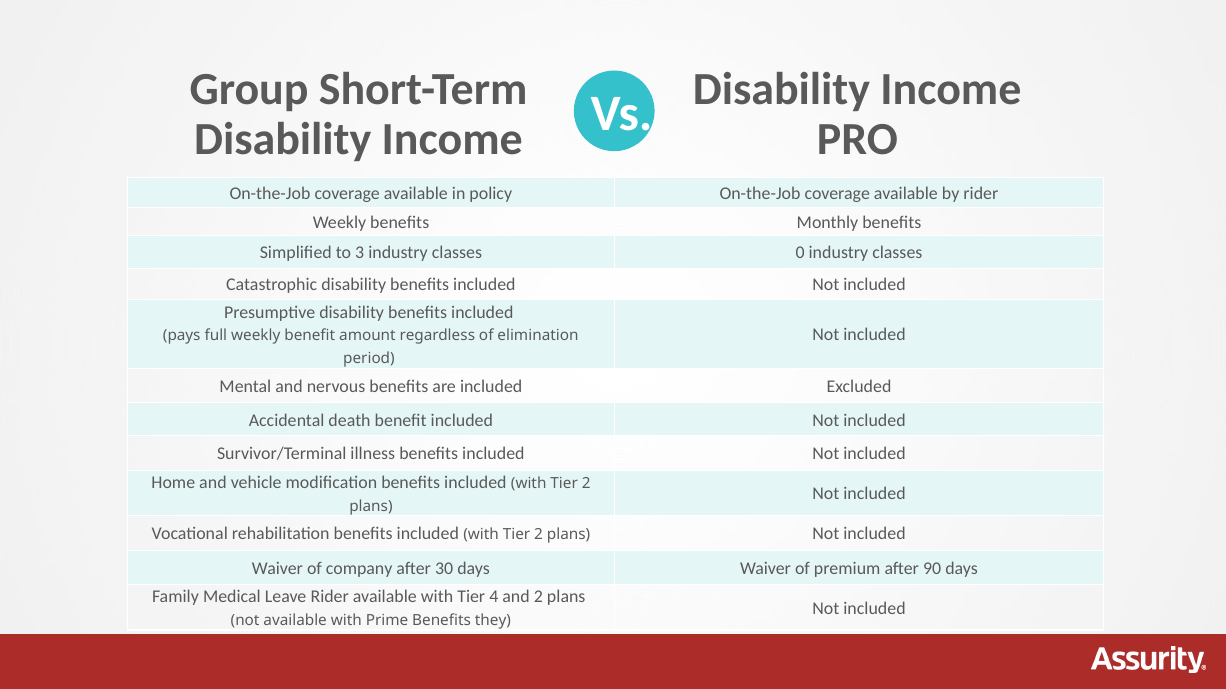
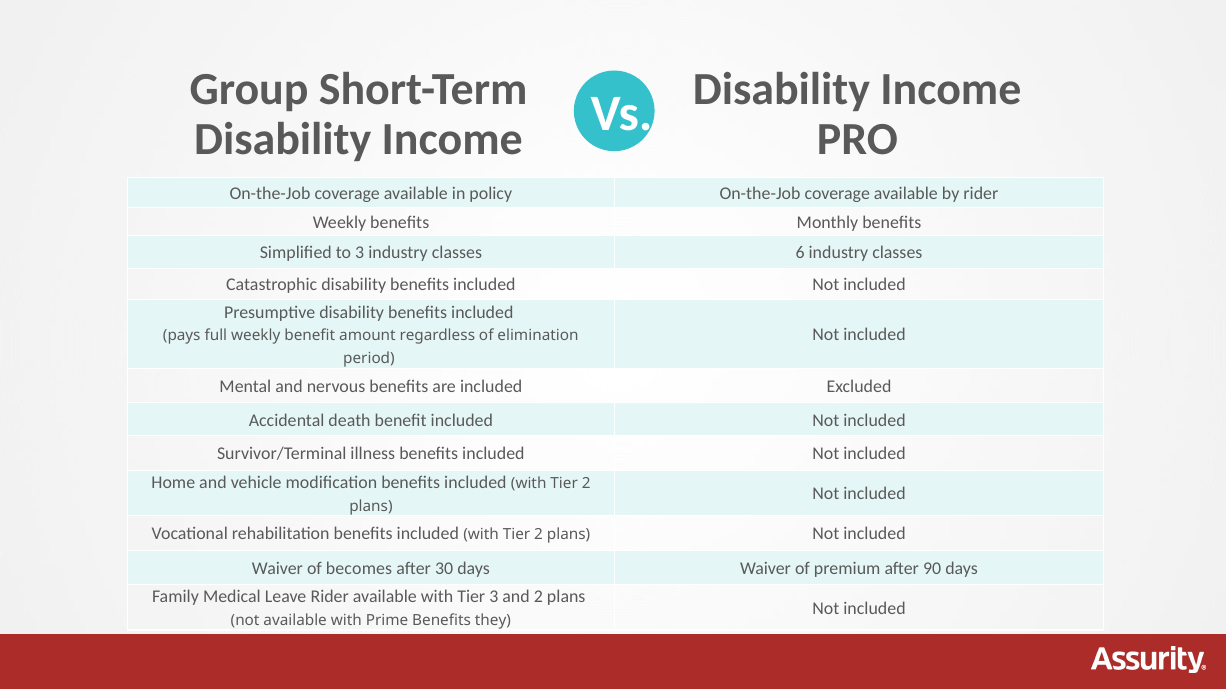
0: 0 -> 6 (800, 253)
company: company -> becomes (359, 569)
Tier 4: 4 -> 3 (494, 598)
